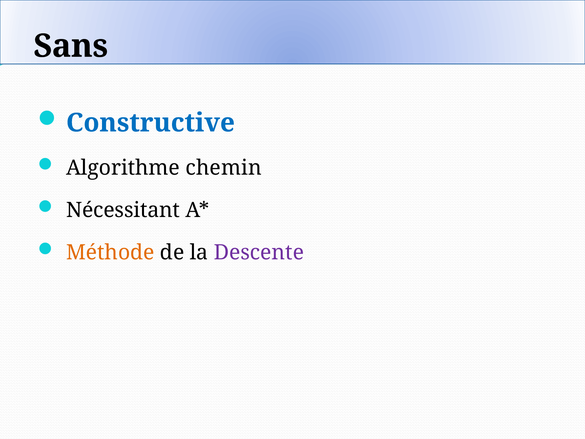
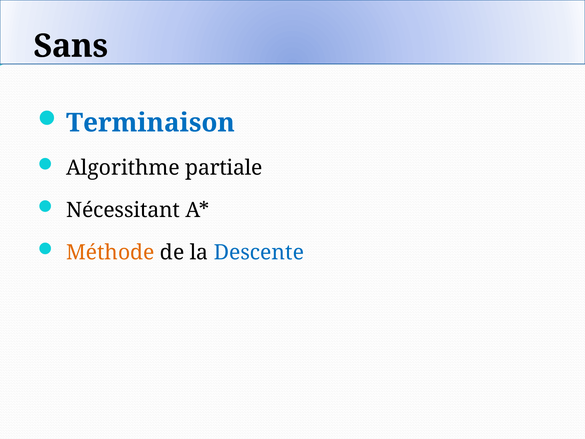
Constructive: Constructive -> Terminaison (150, 123)
chemin: chemin -> partiale (224, 168)
Descente colour: purple -> blue (259, 252)
